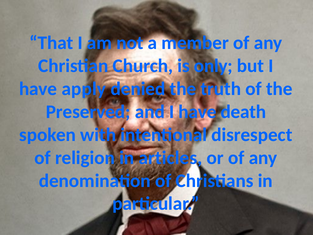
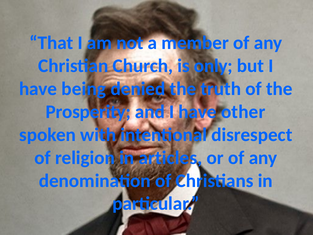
apply: apply -> being (84, 89)
Preserved: Preserved -> Prosperity (88, 112)
death: death -> other (243, 112)
